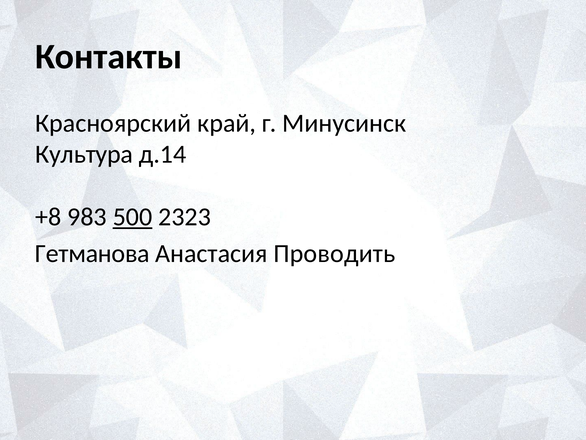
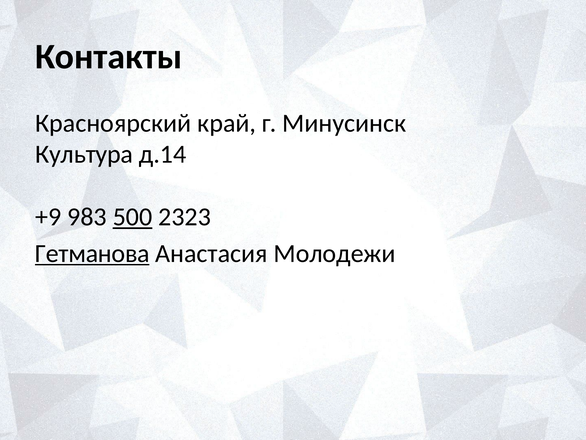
+8: +8 -> +9 (48, 217)
Гетманова underline: none -> present (92, 253)
Проводить: Проводить -> Молодежи (335, 253)
